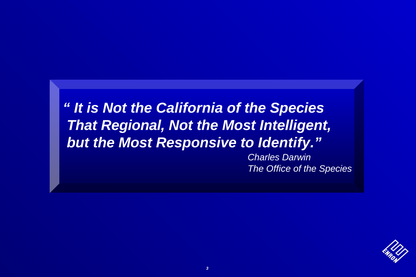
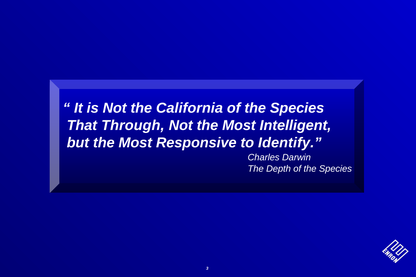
Regional: Regional -> Through (133, 125)
Office: Office -> Depth (279, 169)
